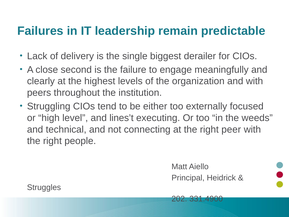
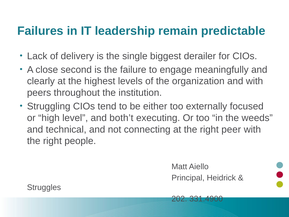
lines’t: lines’t -> both’t (121, 118)
